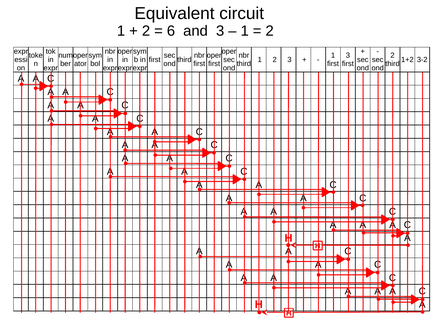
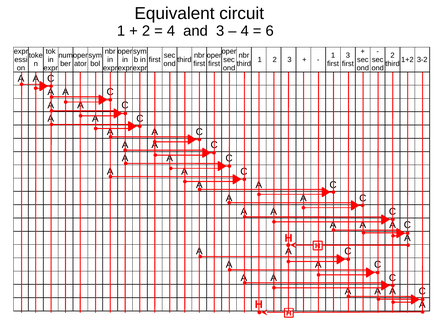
6: 6 -> 4 (171, 31)
1: 1 -> 4 (245, 31)
2: 2 -> 6 (270, 31)
